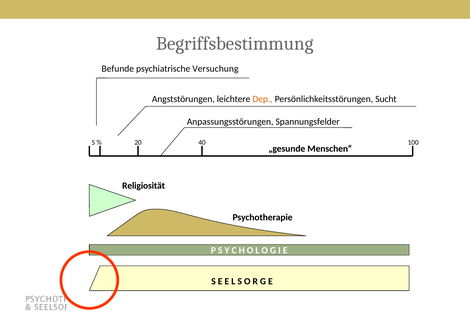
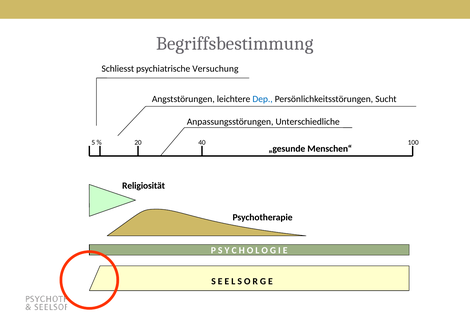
Befunde: Befunde -> Schliesst (118, 69)
Dep colour: orange -> blue (263, 99)
Spannungsfelder: Spannungsfelder -> Unterschiedliche (308, 122)
